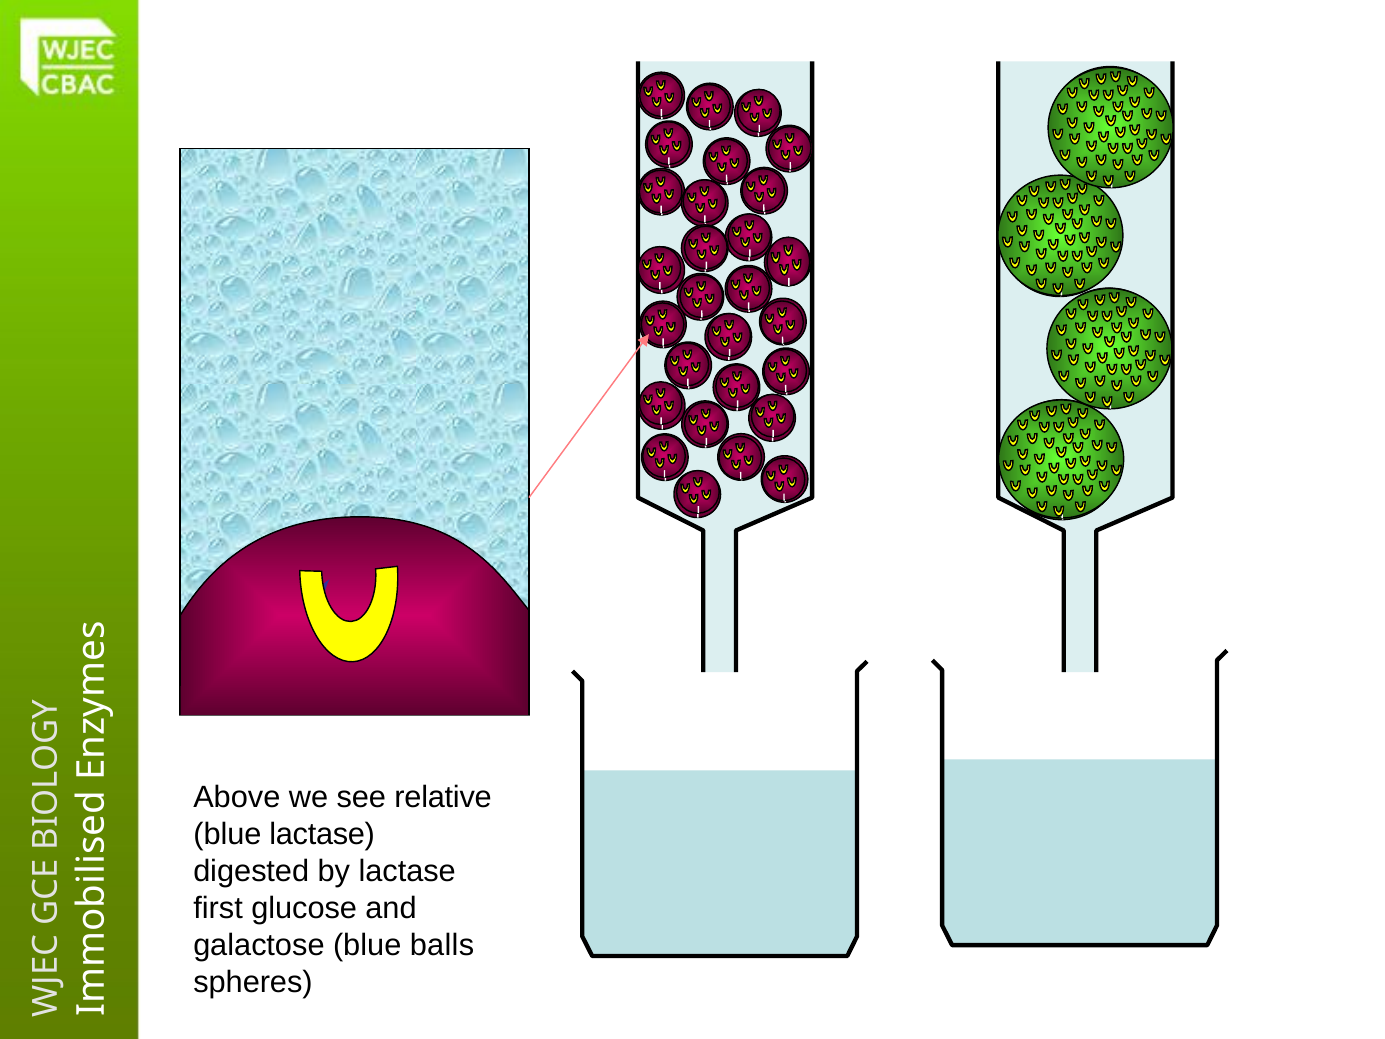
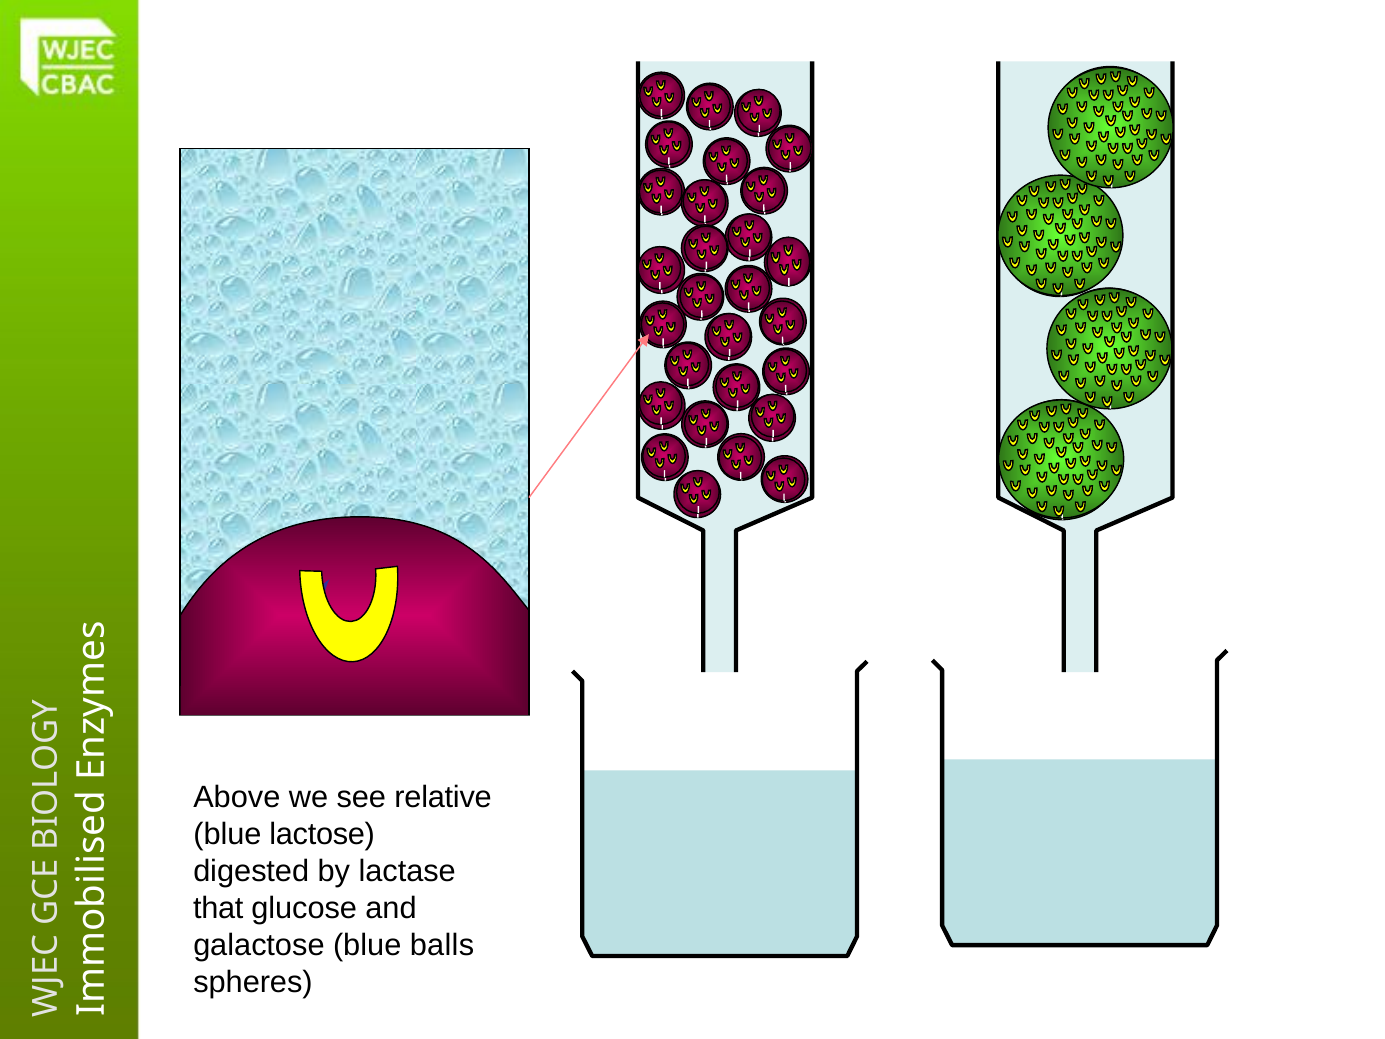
blue lactase: lactase -> lactose (322, 834)
first: first -> that (218, 908)
